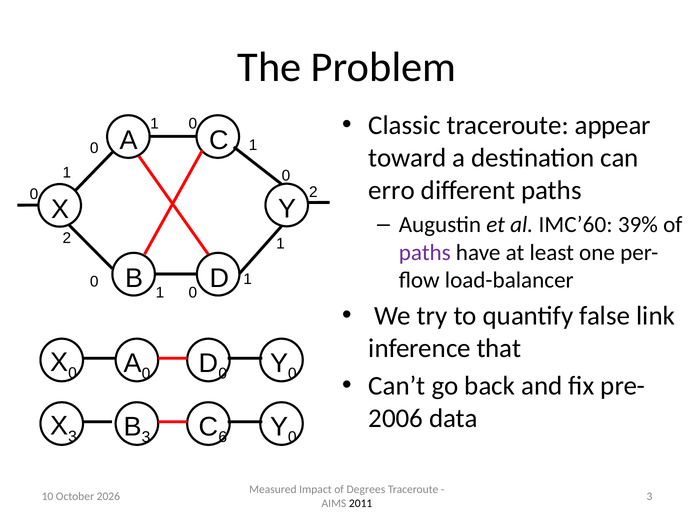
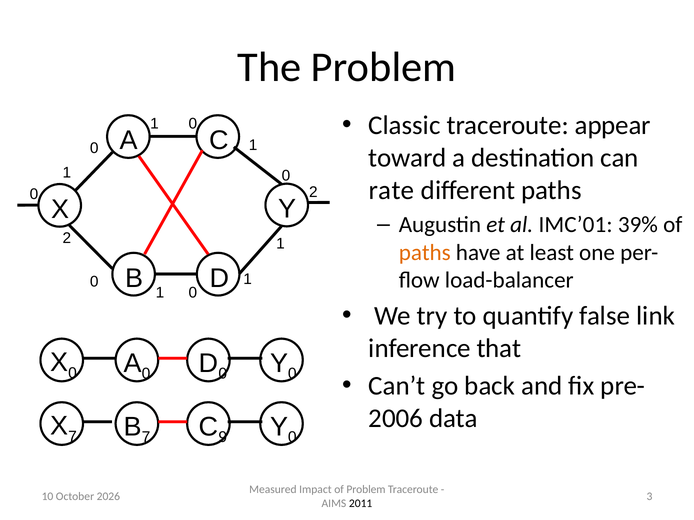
erro: erro -> rate (391, 190)
IMC’60: IMC’60 -> IMC’01 (576, 225)
paths colour: purple -> orange (425, 253)
X 3: 3 -> 7 (73, 437)
B 3: 3 -> 7 (146, 438)
6: 6 -> 9 (223, 438)
of Degrees: Degrees -> Problem (366, 490)
